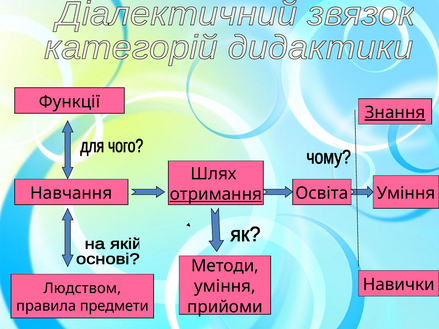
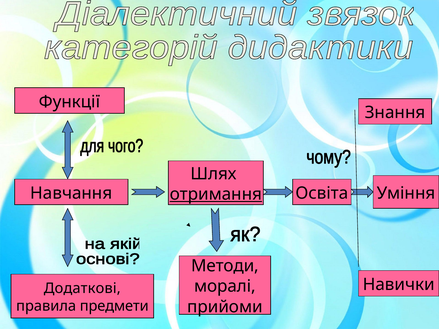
Знання underline: present -> none (395, 113)
уміння: уміння -> моралі (225, 287)
Людством: Людством -> Додаткові (82, 289)
